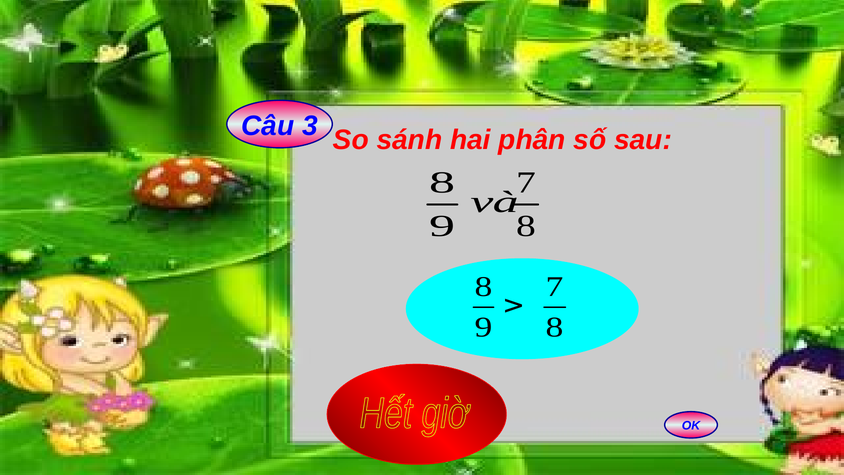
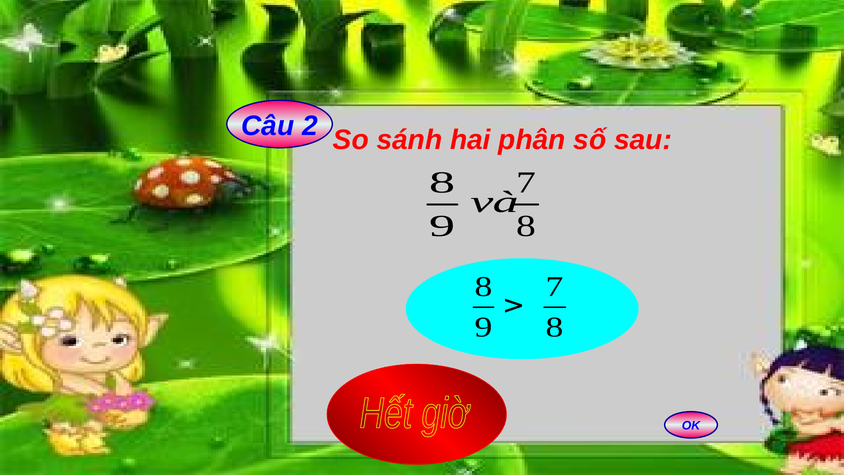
3: 3 -> 2 (310, 126)
